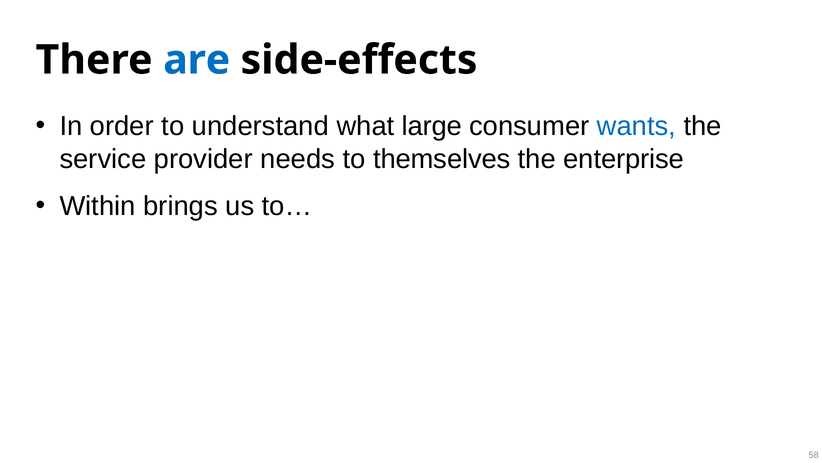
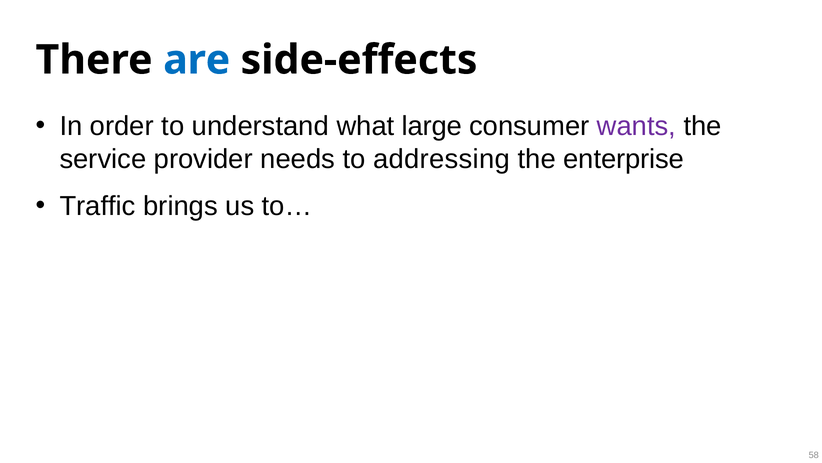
wants colour: blue -> purple (636, 126)
themselves: themselves -> addressing (442, 159)
Within: Within -> Traffic (98, 206)
